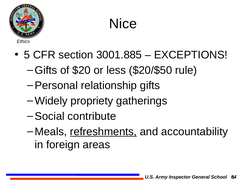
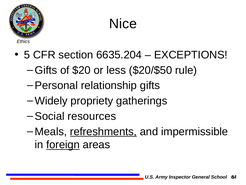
3001.885: 3001.885 -> 6635.204 (119, 55)
contribute: contribute -> resources (92, 116)
accountability: accountability -> impermissible (195, 131)
foreign underline: none -> present (63, 144)
